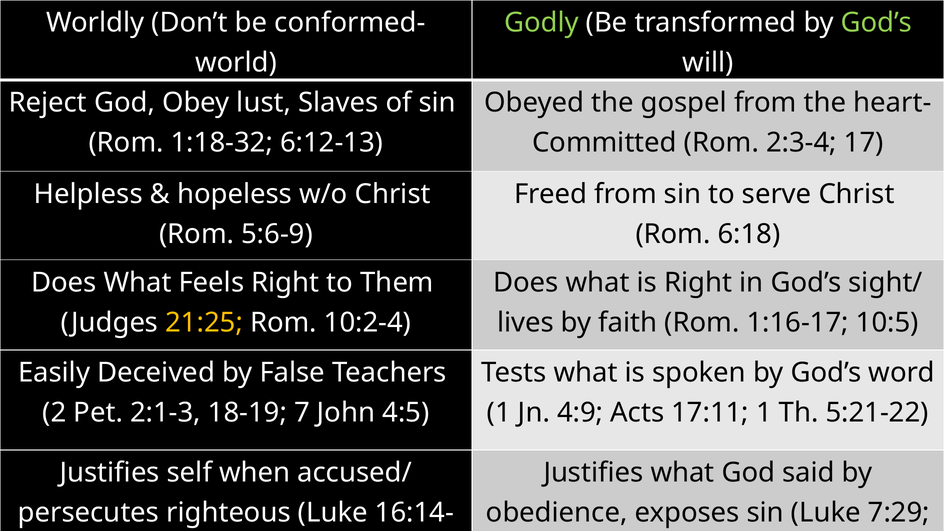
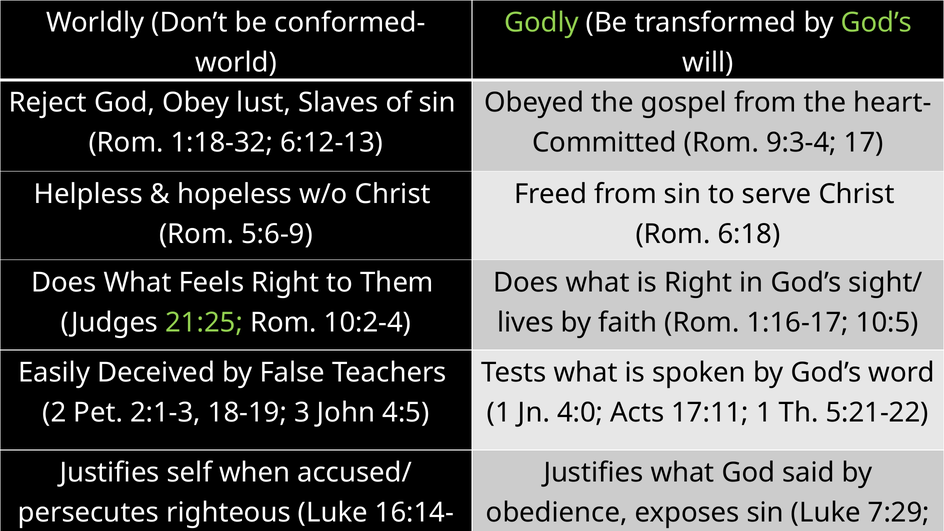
2:3-4: 2:3-4 -> 9:3-4 (801, 143)
21:25 colour: yellow -> light green (204, 323)
7: 7 -> 3 (302, 413)
4:9: 4:9 -> 4:0 (580, 413)
